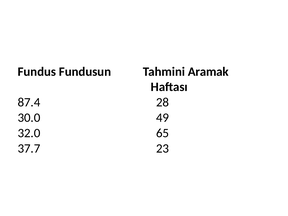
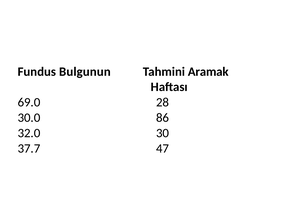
Fundusun: Fundusun -> Bulgunun (85, 72)
87.4: 87.4 -> 69.0 (29, 102)
49: 49 -> 86 (163, 118)
65: 65 -> 30 (163, 133)
23: 23 -> 47 (163, 148)
